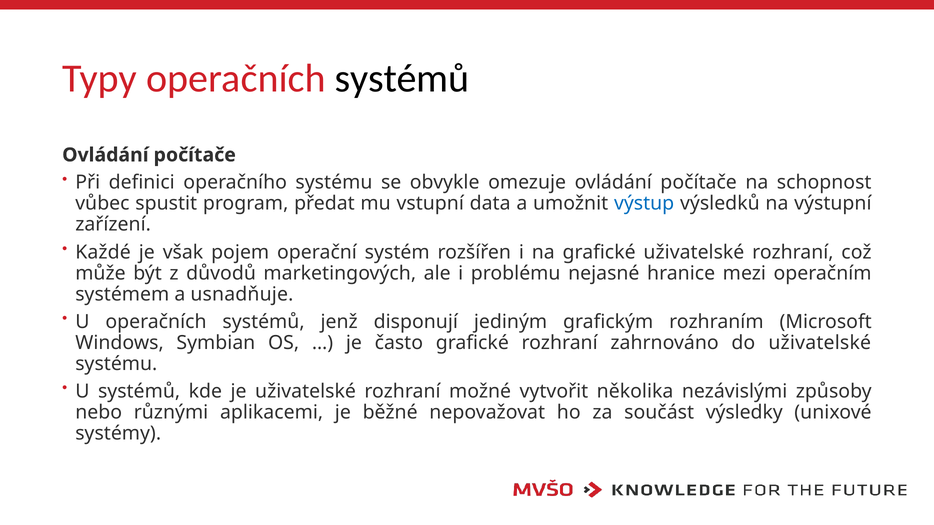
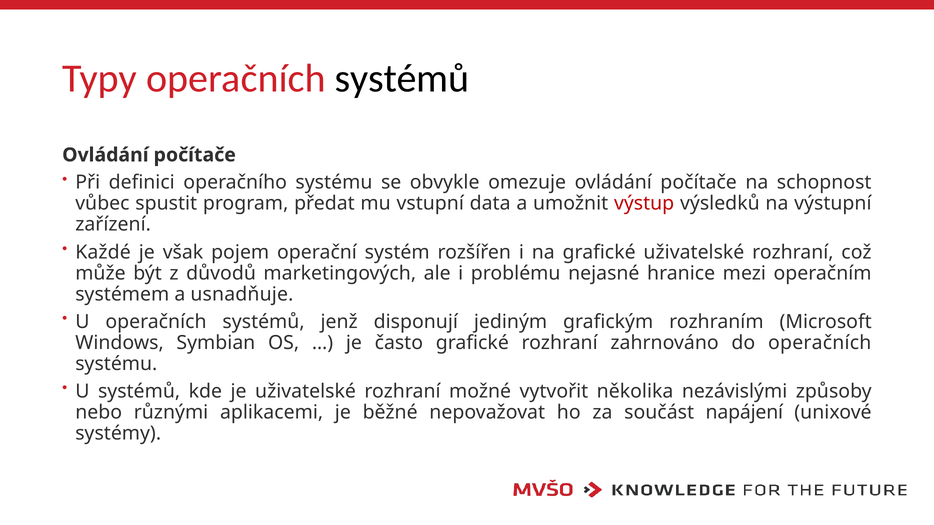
výstup colour: blue -> red (644, 204)
do uživatelské: uživatelské -> operačních (820, 343)
výsledky: výsledky -> napájení (744, 412)
